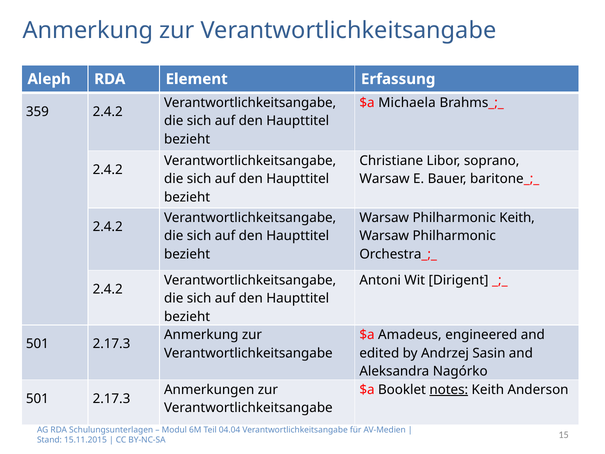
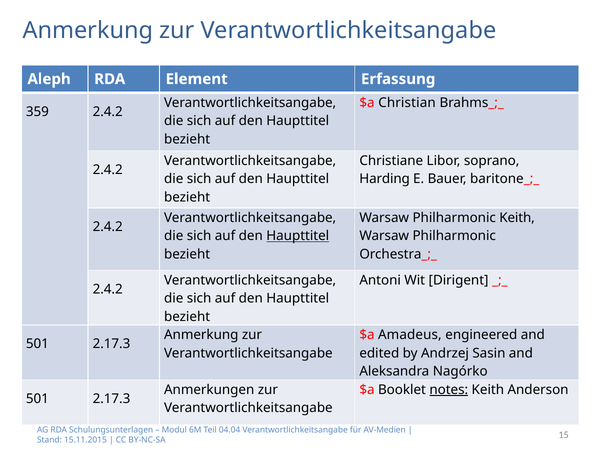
Michaela: Michaela -> Christian (407, 103)
Warsaw: Warsaw -> Harding (385, 179)
Haupttitel underline: none -> present (298, 236)
